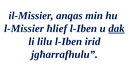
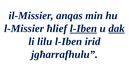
l-Iben underline: none -> present (83, 29)
